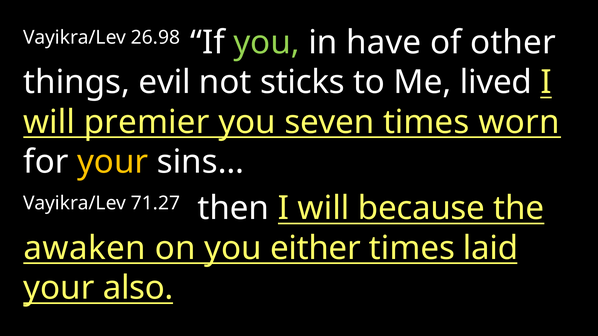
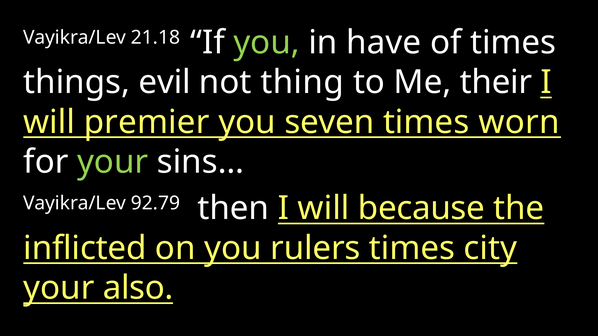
26.98: 26.98 -> 21.18 (155, 37)
of other: other -> times (513, 43)
sticks: sticks -> thing (302, 82)
lived: lived -> their (496, 82)
your colour: yellow -> light green (113, 162)
71.27: 71.27 -> 92.79 (155, 203)
awaken: awaken -> inflicted (85, 248)
either: either -> rulers (315, 248)
laid: laid -> city (490, 248)
